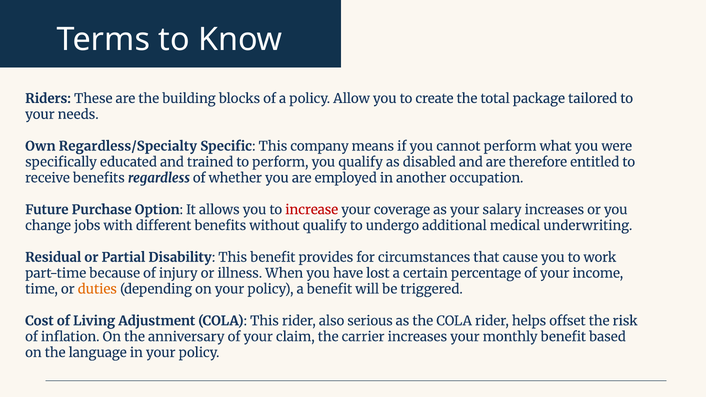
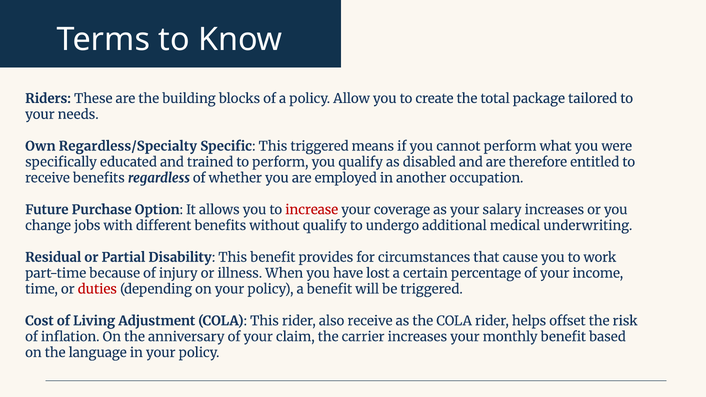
This company: company -> triggered (320, 146)
duties colour: orange -> red (97, 289)
also serious: serious -> receive (370, 321)
